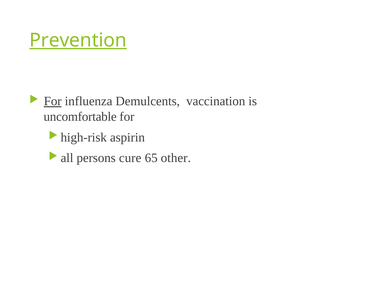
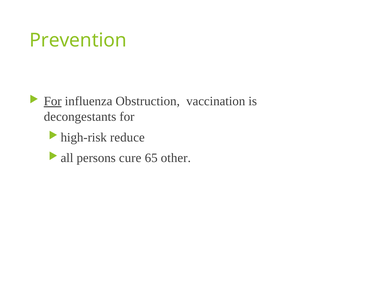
Prevention underline: present -> none (78, 40)
Demulcents: Demulcents -> Obstruction (148, 101)
uncomfortable: uncomfortable -> decongestants (80, 117)
aspirin: aspirin -> reduce (127, 137)
